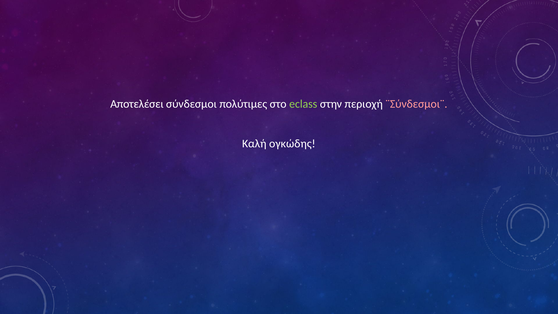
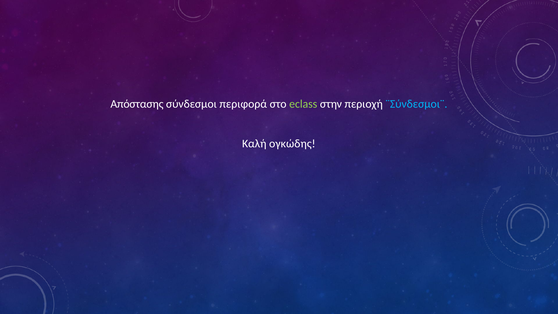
Αποτελέσει: Αποτελέσει -> Απόστασης (137, 104)
πολύτιμες: πολύτιμες -> περιφορά (243, 104)
¨Σύνδεσμοι¨ colour: pink -> light blue (416, 104)
